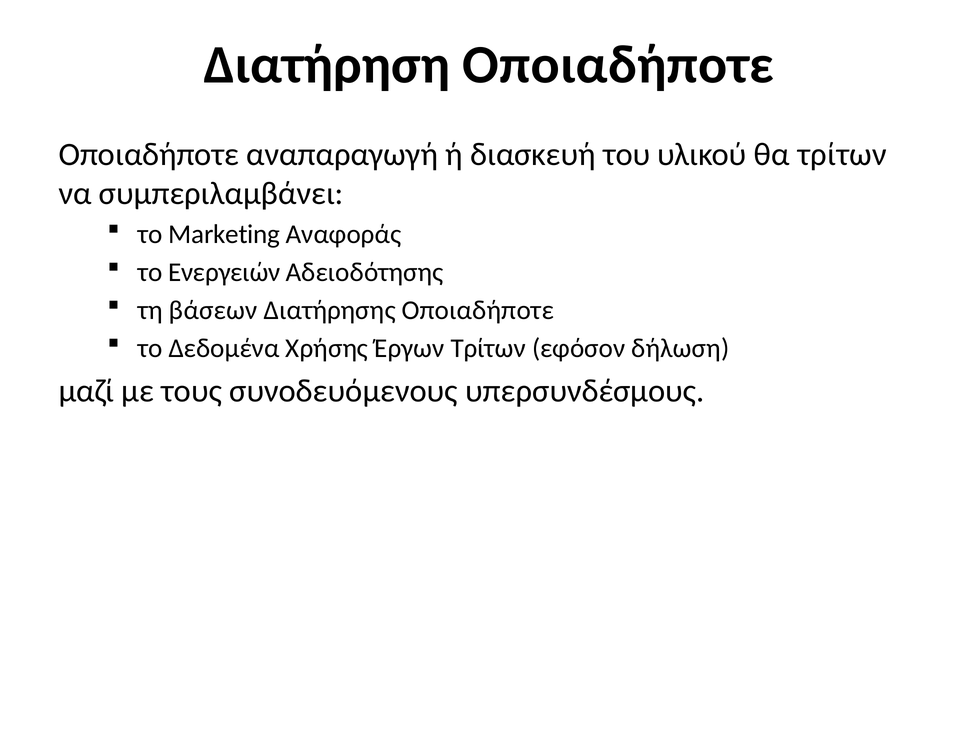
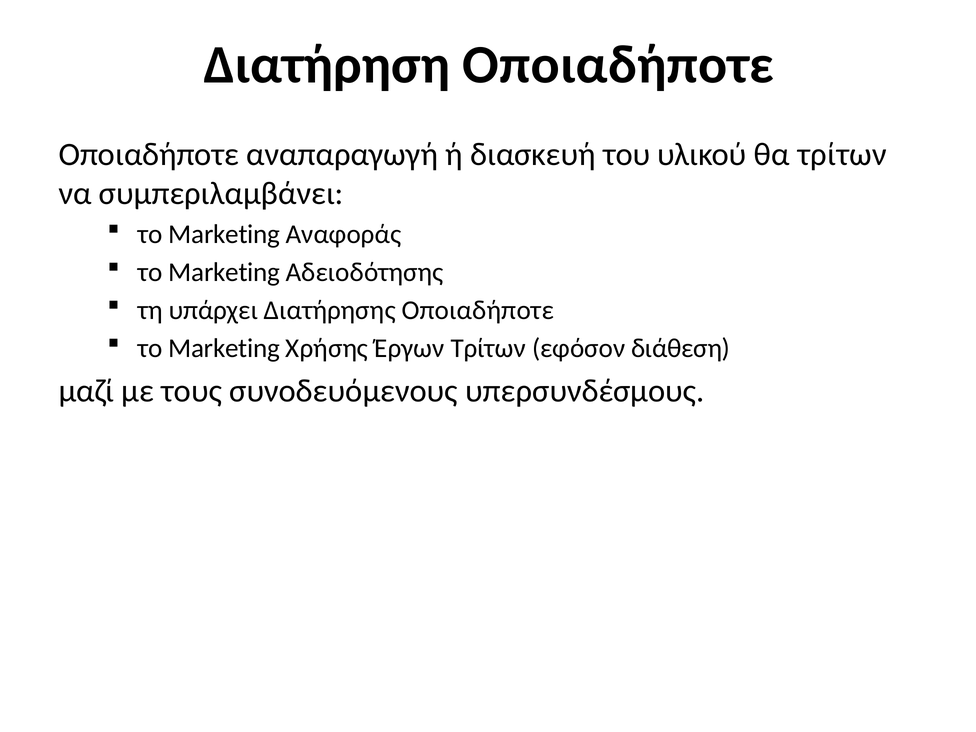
Ενεργειών: Ενεργειών -> Marketing (224, 272)
βάσεων: βάσεων -> υπάρχει (213, 310)
Δεδομένα: Δεδομένα -> Marketing (224, 348)
δήλωση: δήλωση -> διάθεση (681, 348)
